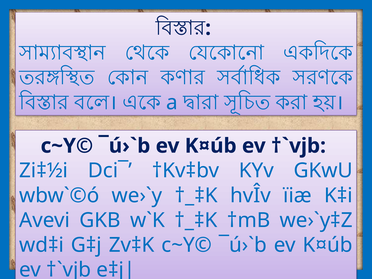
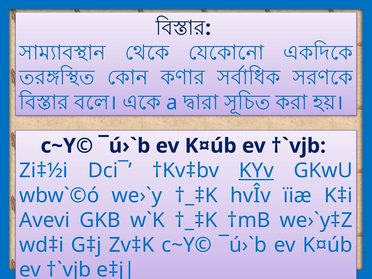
KYv underline: none -> present (256, 171)
